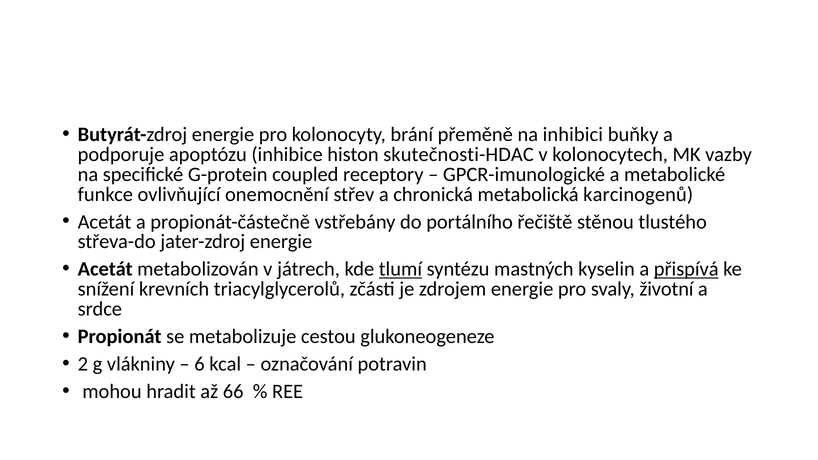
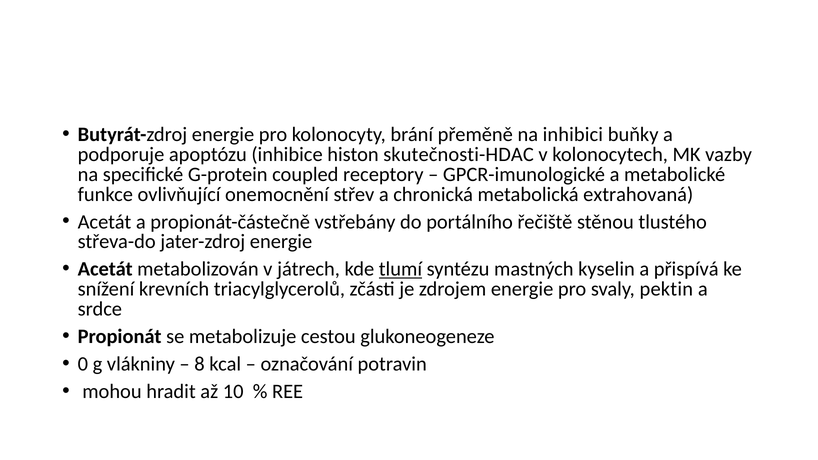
karcinogenů: karcinogenů -> extrahovaná (638, 194)
přispívá underline: present -> none (686, 269)
životní: životní -> pektin (666, 289)
2: 2 -> 0 (83, 364)
6: 6 -> 8 (199, 364)
66: 66 -> 10 (233, 392)
